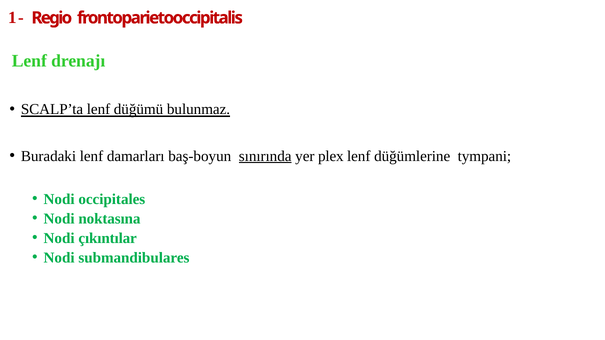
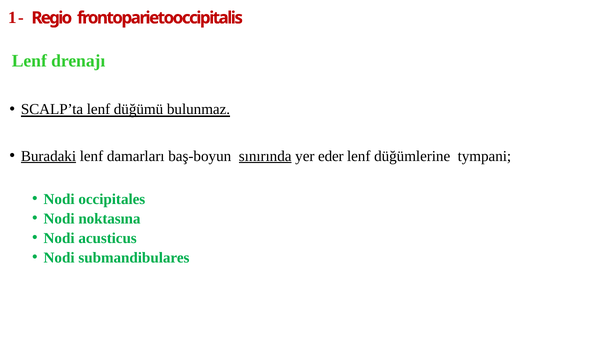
Buradaki underline: none -> present (48, 156)
plex: plex -> eder (331, 156)
çıkıntılar: çıkıntılar -> acusticus (108, 238)
